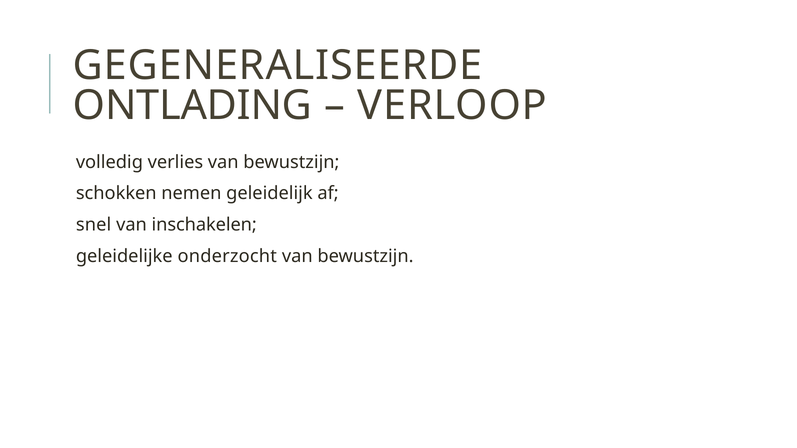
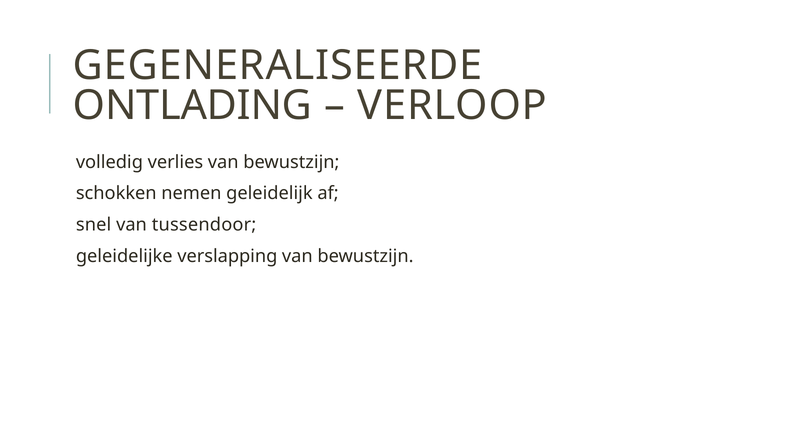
inschakelen: inschakelen -> tussendoor (204, 225)
onderzocht: onderzocht -> verslapping (227, 256)
